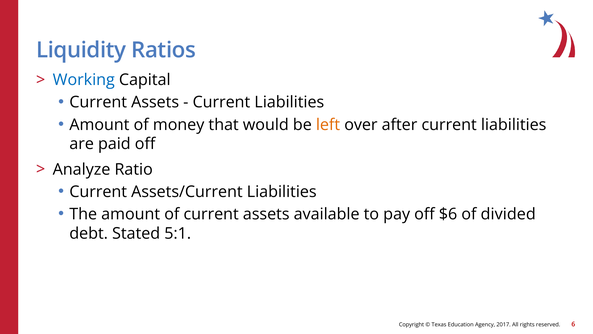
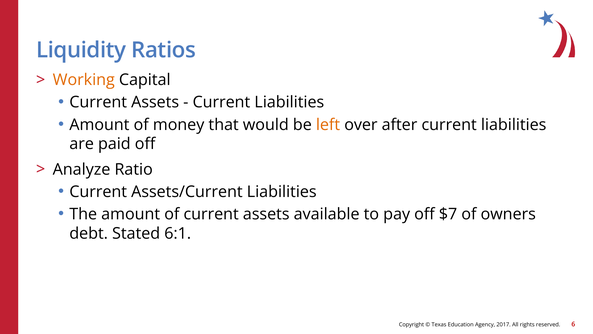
Working colour: blue -> orange (84, 80)
$6: $6 -> $7 (448, 214)
divided: divided -> owners (508, 214)
5:1: 5:1 -> 6:1 (178, 233)
